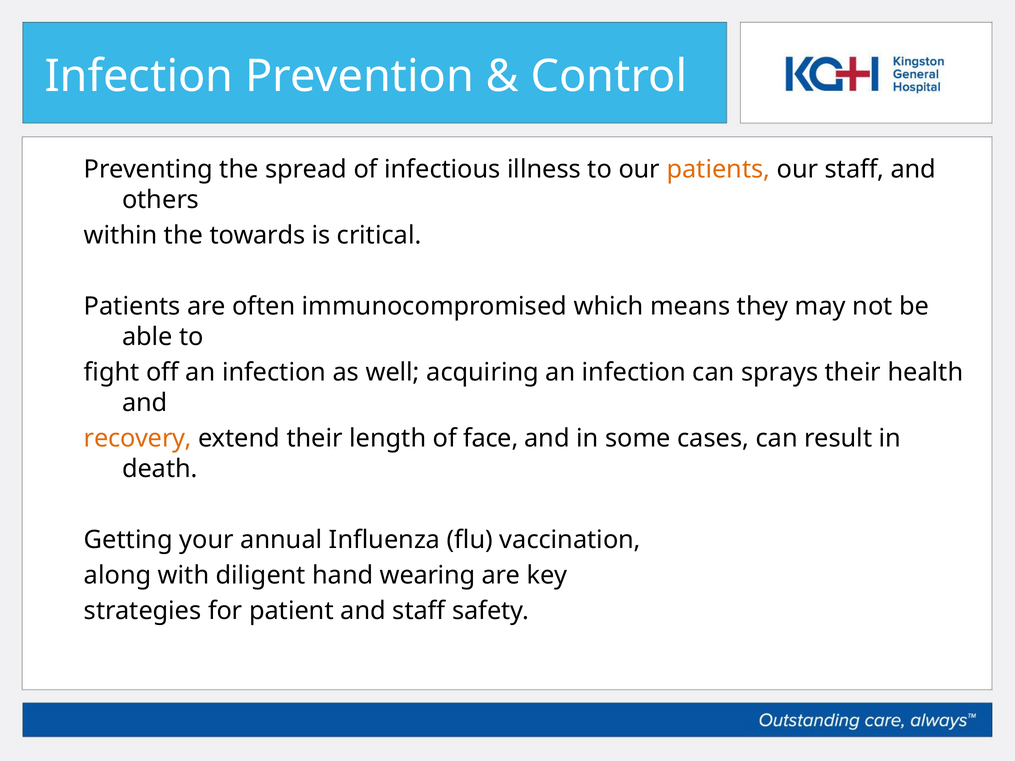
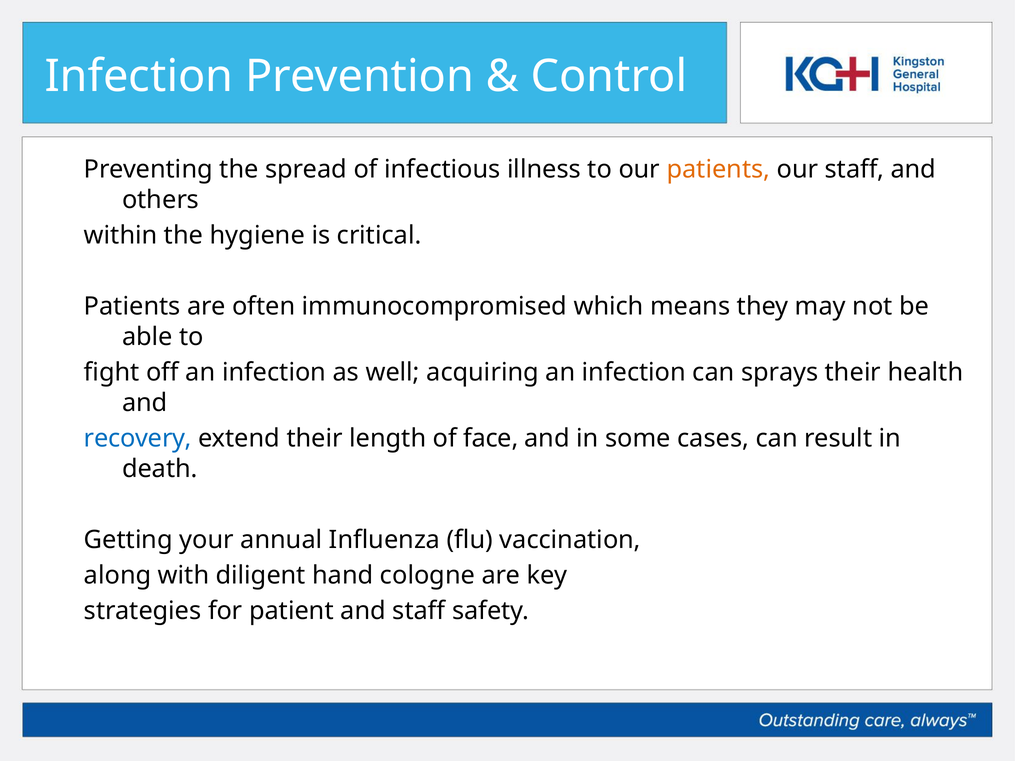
towards: towards -> hygiene (257, 235)
recovery colour: orange -> blue (138, 438)
wearing: wearing -> cologne (427, 575)
